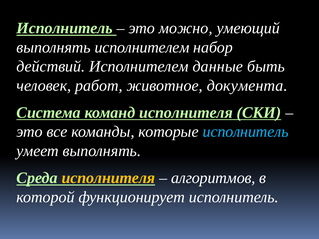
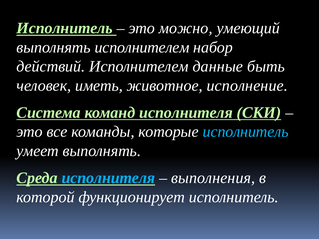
работ: работ -> иметь (99, 86)
документа: документа -> исполнение (247, 86)
исполнителя colour: yellow -> light blue (108, 178)
алгоритмов: алгоритмов -> выполнения (213, 178)
